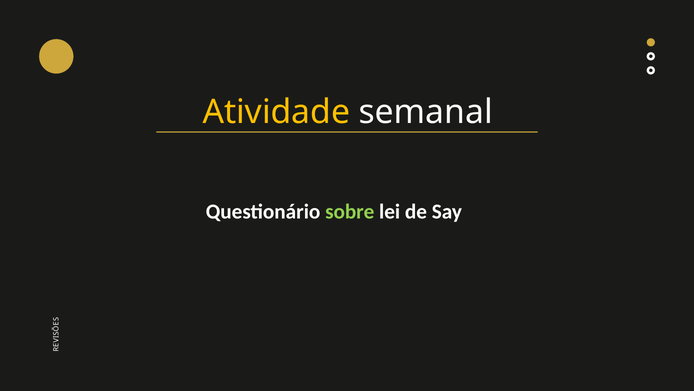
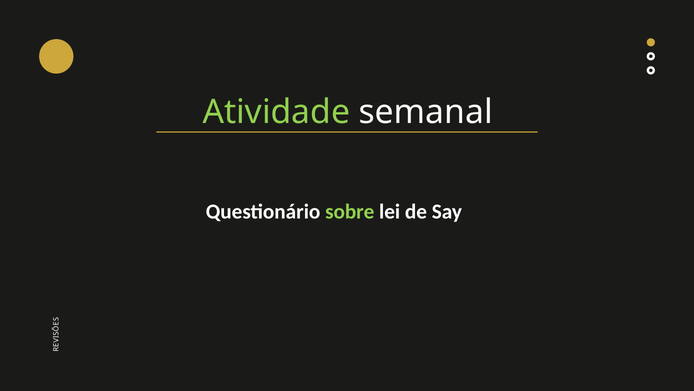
Atividade colour: yellow -> light green (276, 112)
